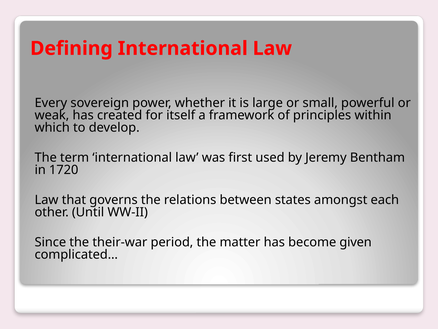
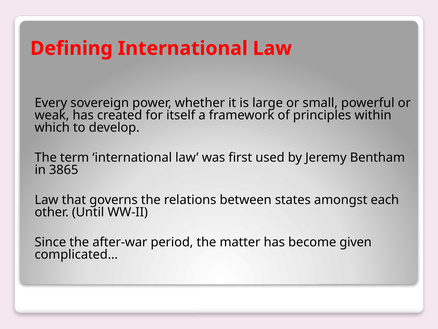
1720: 1720 -> 3865 (64, 170)
their-war: their-war -> after-war (120, 242)
